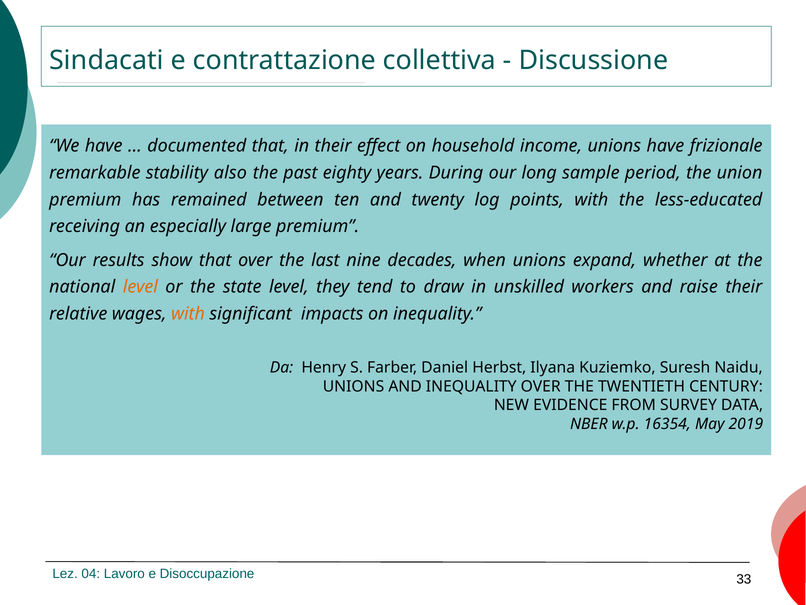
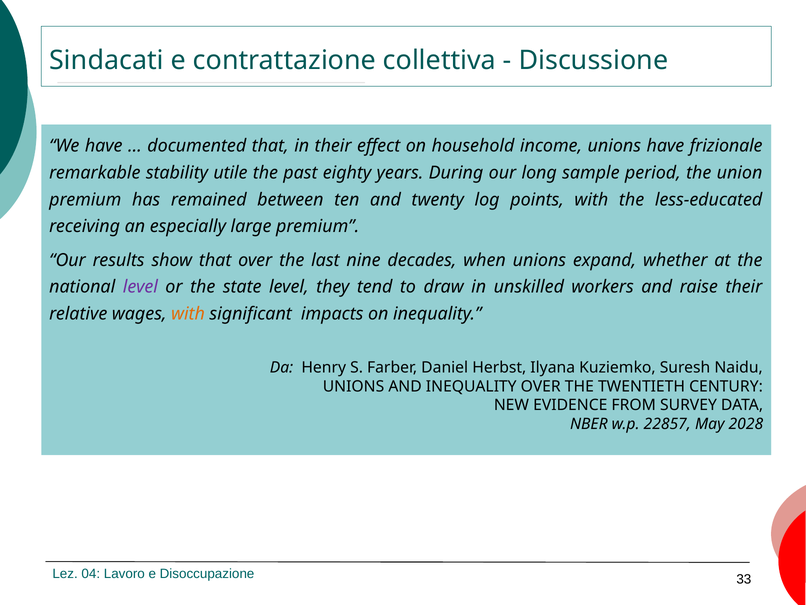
also: also -> utile (230, 173)
level colour: orange -> purple (140, 287)
16354: 16354 -> 22857 (667, 424)
2019: 2019 -> 2028 (746, 424)
